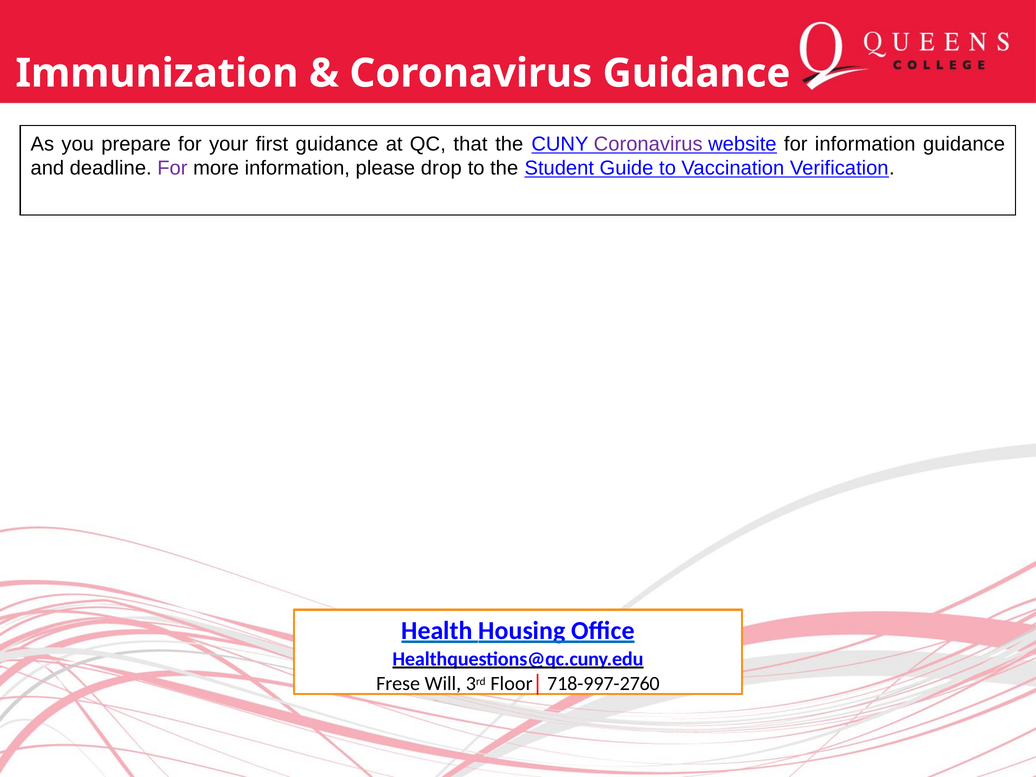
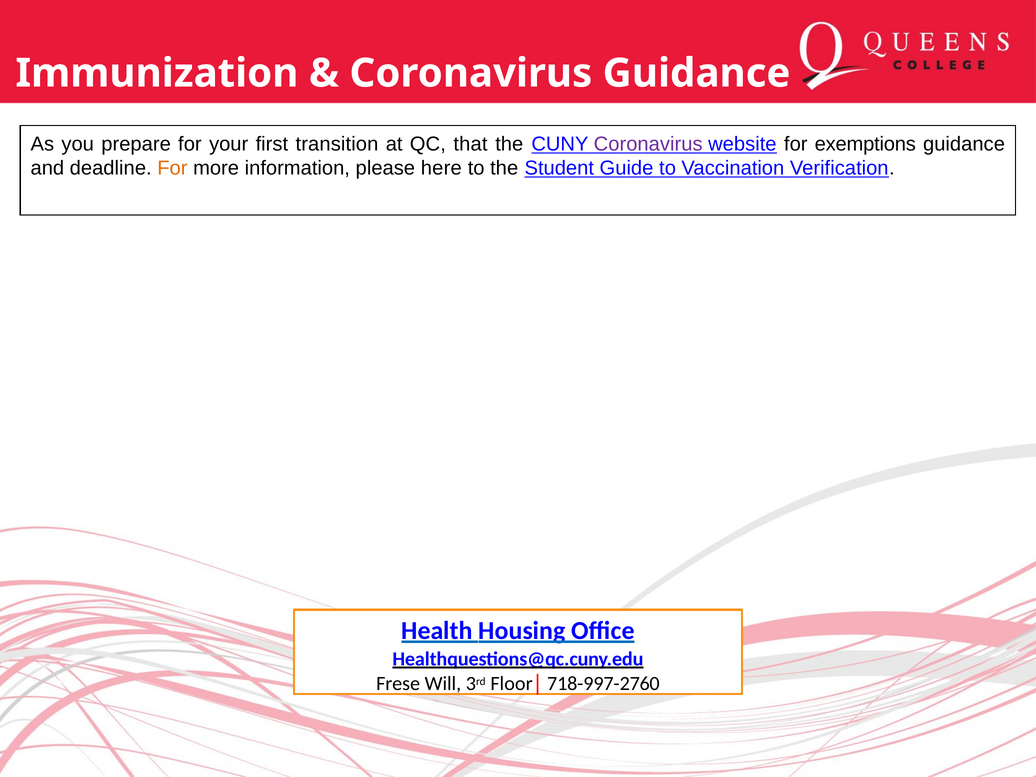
first guidance: guidance -> transition (337, 144)
for information: information -> exemptions (865, 144)
For colour: purple -> orange (172, 168)
drop: drop -> here (441, 168)
